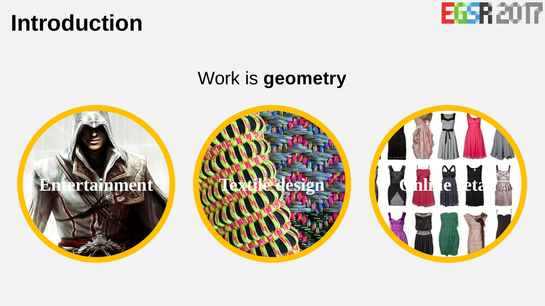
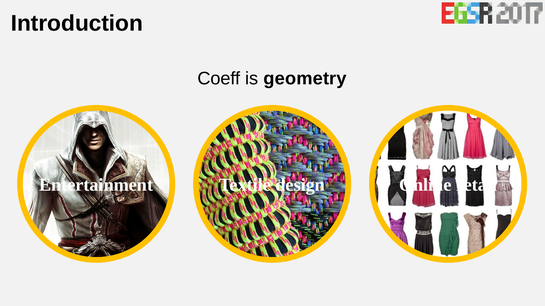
Work: Work -> Coeff (219, 79)
